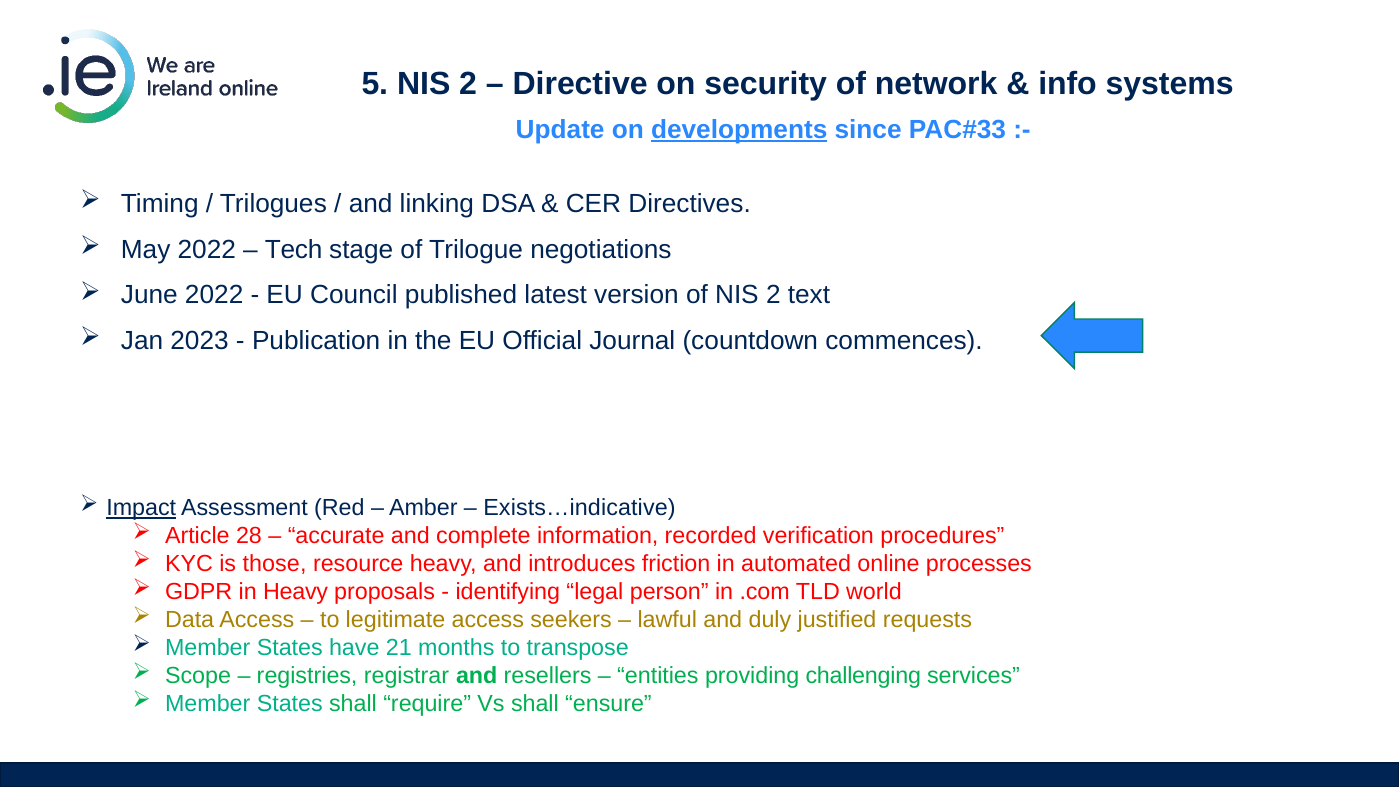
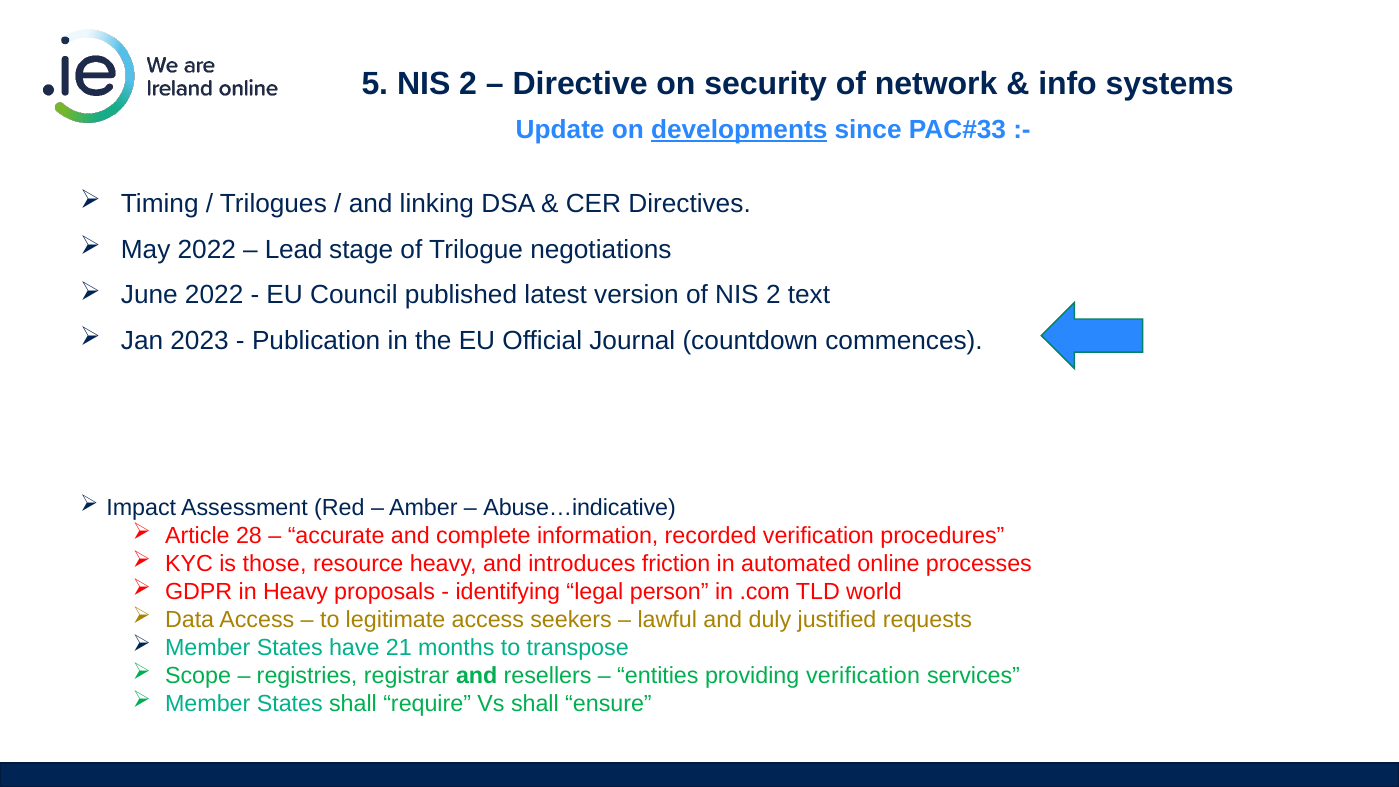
Tech: Tech -> Lead (294, 249)
Impact underline: present -> none (141, 508)
Exists…indicative: Exists…indicative -> Abuse…indicative (580, 508)
providing challenging: challenging -> verification (863, 676)
